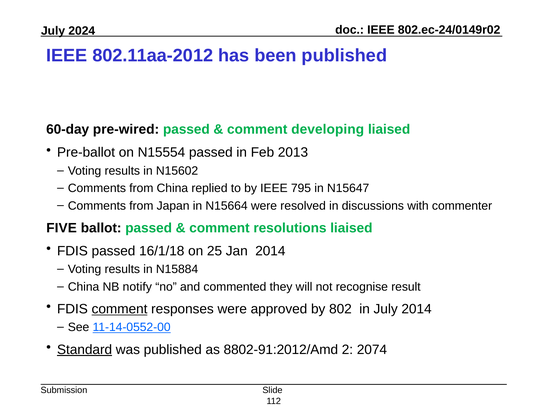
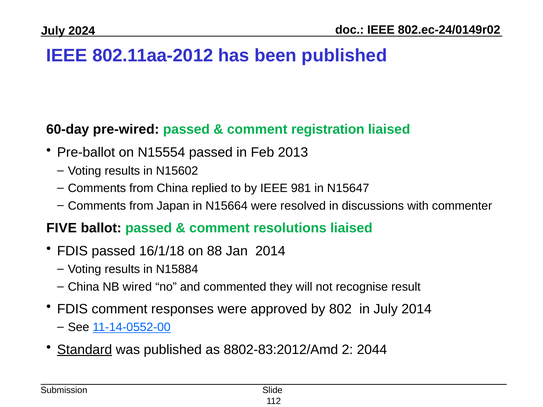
developing: developing -> registration (328, 129)
795: 795 -> 981 (301, 188)
25: 25 -> 88 (215, 251)
notify: notify -> wired (137, 287)
comment underline: present -> none (120, 309)
8802-91:2012/Amd: 8802-91:2012/Amd -> 8802-83:2012/Amd (281, 350)
2074: 2074 -> 2044 (372, 350)
